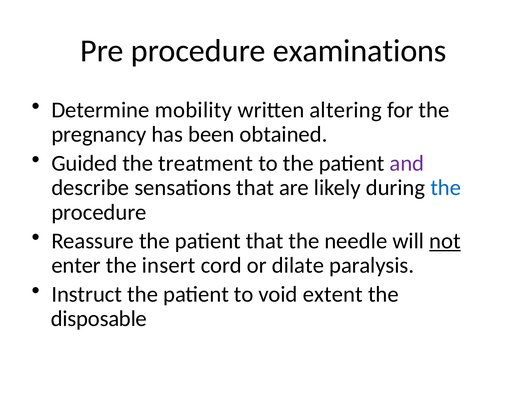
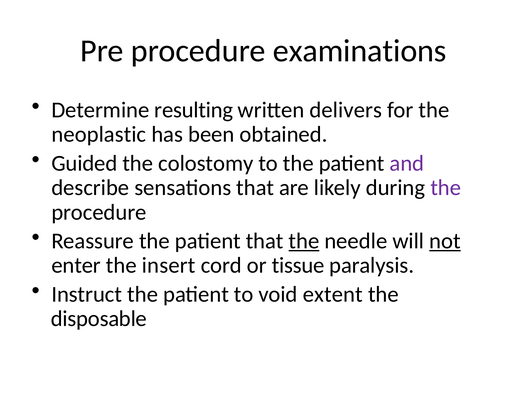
mobility: mobility -> resulting (194, 110)
altering: altering -> delivers (346, 110)
pregnancy: pregnancy -> neoplastic (99, 135)
treatment: treatment -> colostomy (206, 163)
the colour: blue -> purple (446, 188)
the underline: none -> present (304, 241)
dilate: dilate -> tissue (298, 266)
